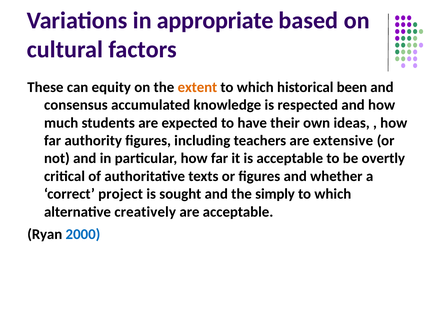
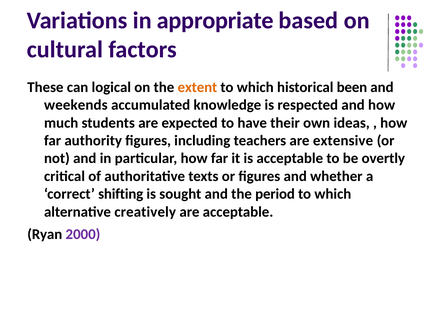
equity: equity -> logical (111, 87)
consensus: consensus -> weekends (76, 105)
project: project -> shifting (121, 194)
simply: simply -> period (275, 194)
2000 colour: blue -> purple (83, 234)
